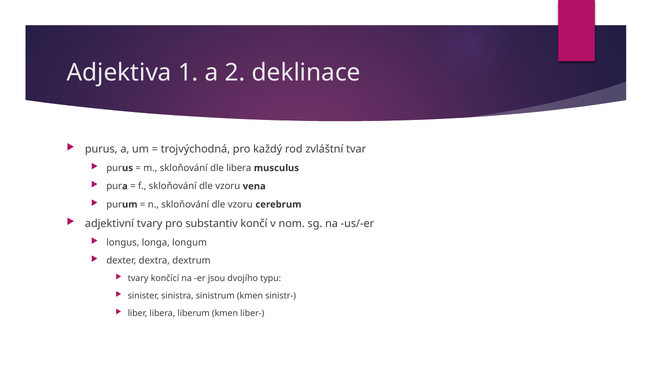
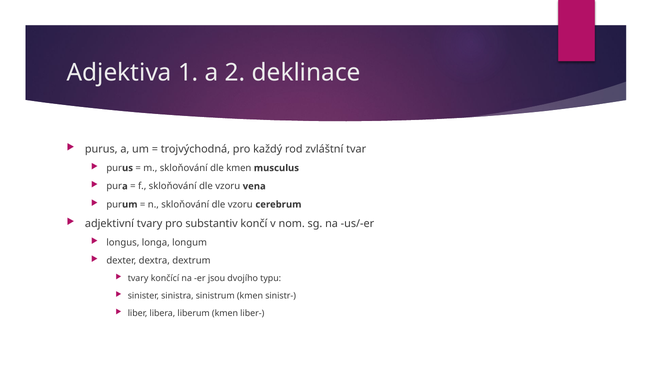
dle libera: libera -> kmen (239, 168)
